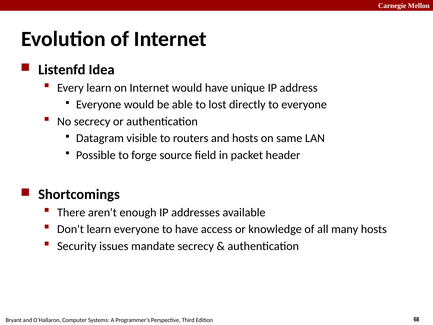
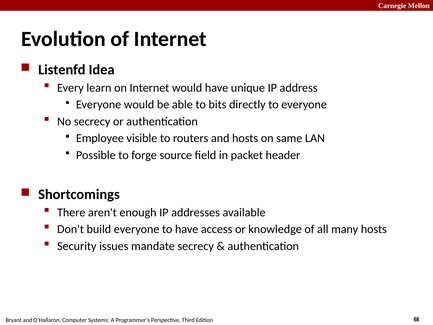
lost: lost -> bits (217, 105)
Datagram: Datagram -> Employee (100, 138)
Don't learn: learn -> build (99, 229)
